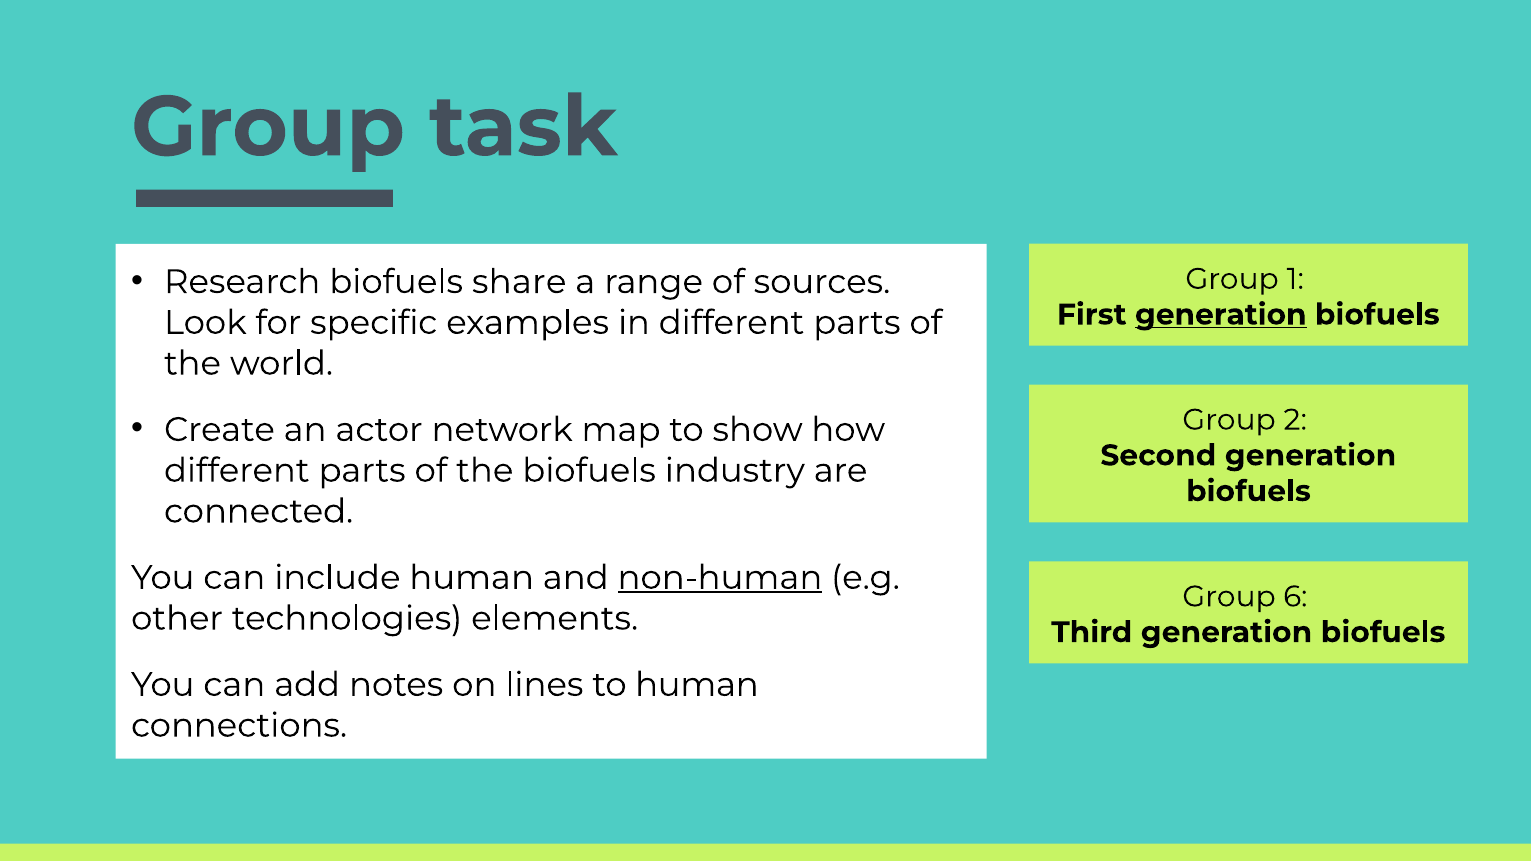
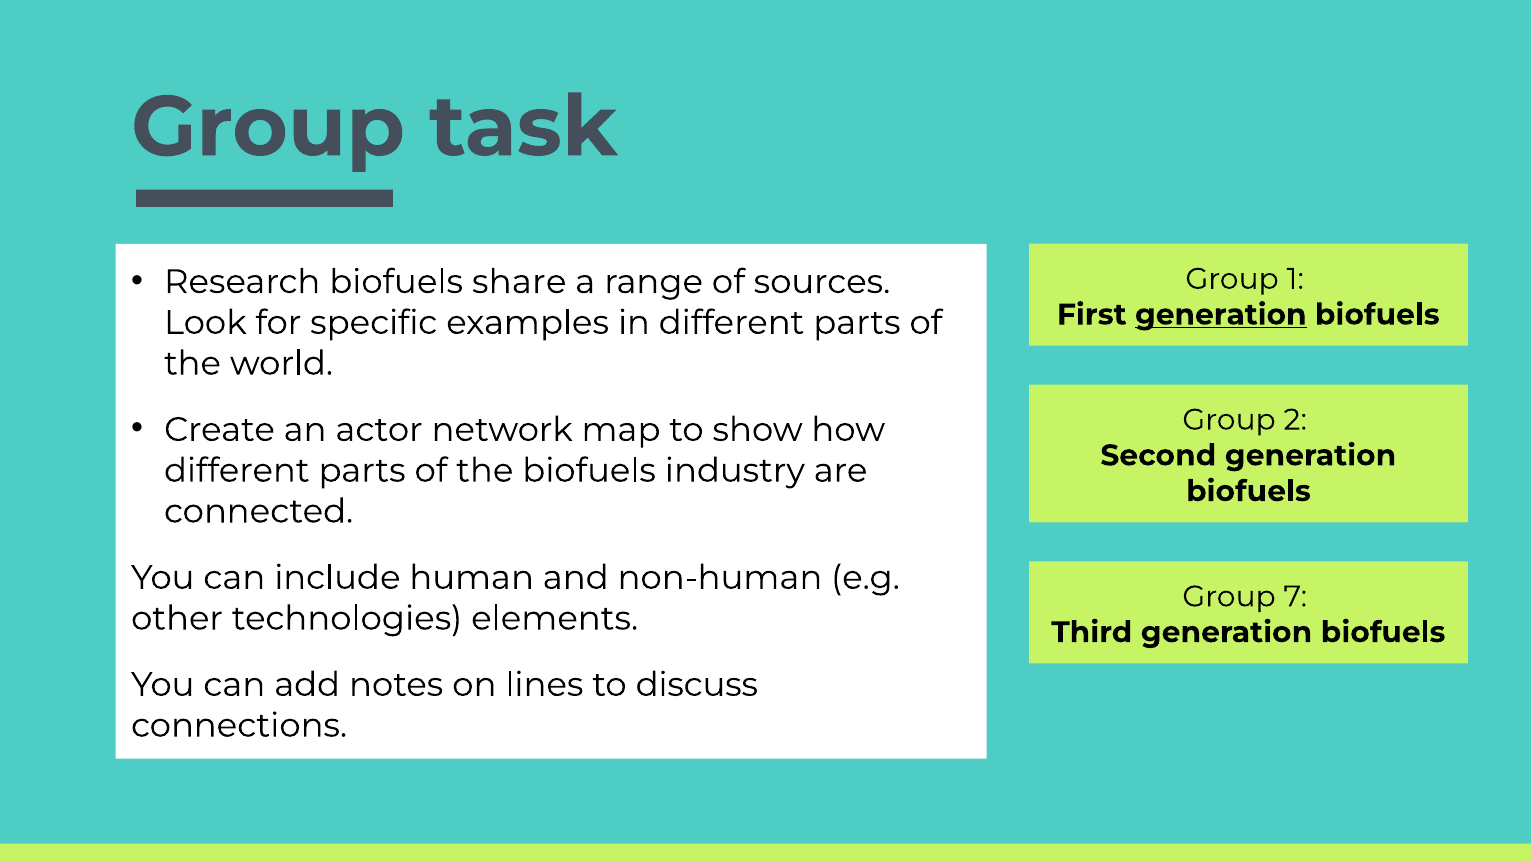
non-human underline: present -> none (720, 578)
6: 6 -> 7 (1295, 597)
to human: human -> discuss (697, 685)
